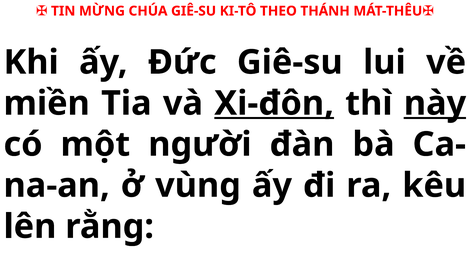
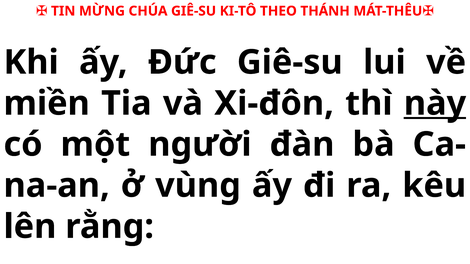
Xi-đôn underline: present -> none (274, 104)
